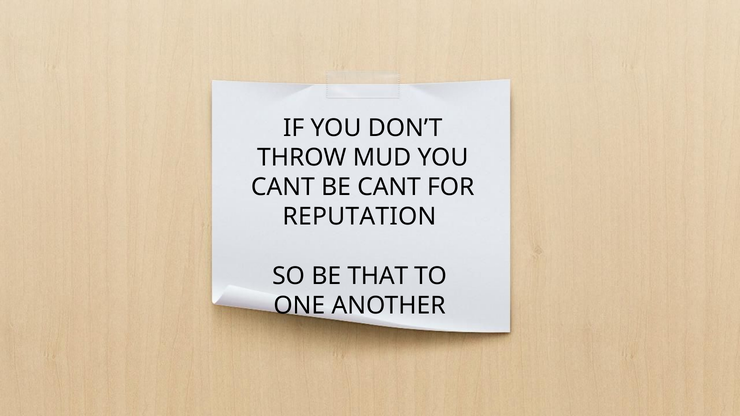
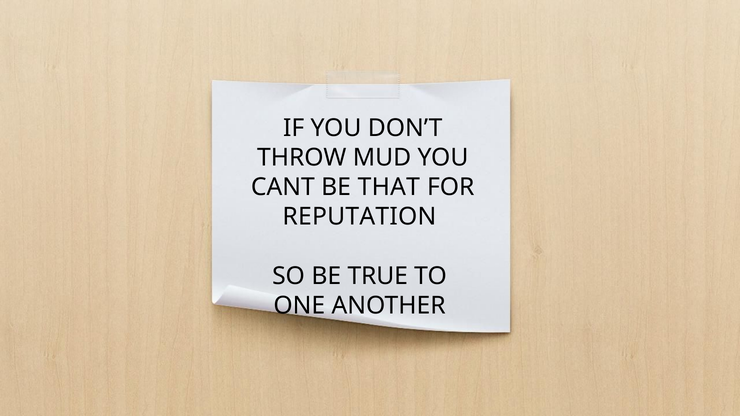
BE CANT: CANT -> THAT (389, 187)
THAT: THAT -> TRUE (378, 276)
